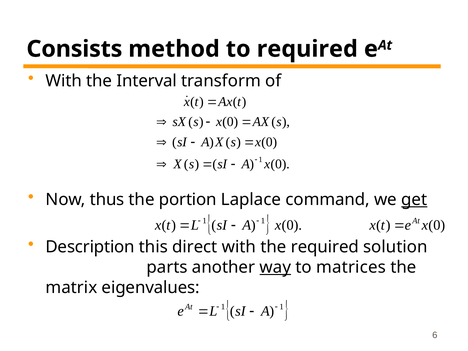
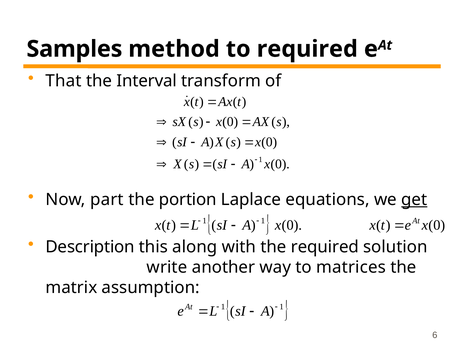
Consists: Consists -> Samples (74, 49)
With: With -> That (64, 81)
thus: thus -> part (107, 200)
command: command -> equations (328, 200)
direct: direct -> along (195, 247)
parts: parts -> write (167, 267)
way underline: present -> none (275, 267)
eigenvalues: eigenvalues -> assumption (151, 288)
